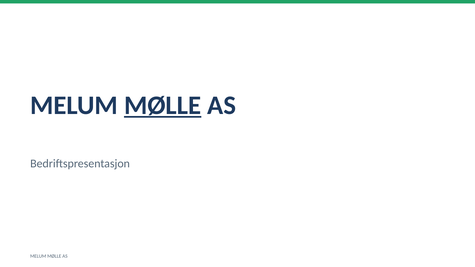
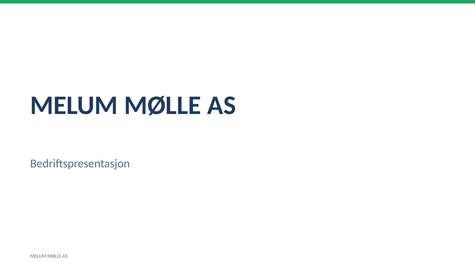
MØLLE underline: present -> none (163, 105)
